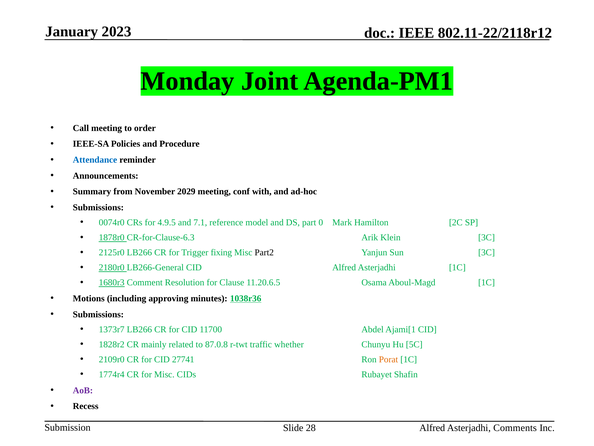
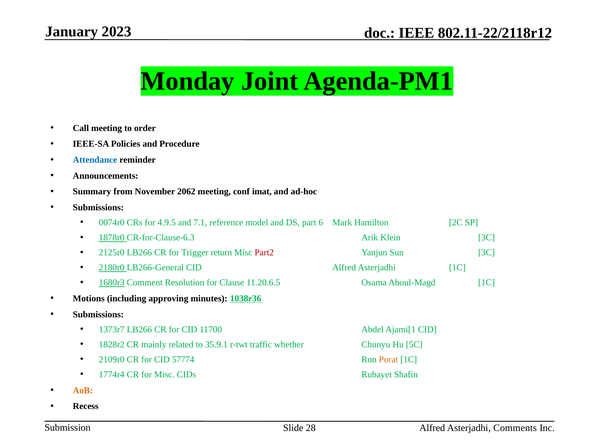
2029: 2029 -> 2062 (186, 191)
with: with -> imat (262, 191)
0: 0 -> 6 (321, 222)
fixing: fixing -> return (221, 252)
Part2 colour: black -> red (264, 252)
87.0.8: 87.0.8 -> 35.9.1 (216, 344)
27741: 27741 -> 57774 (183, 359)
AoB colour: purple -> orange (83, 390)
